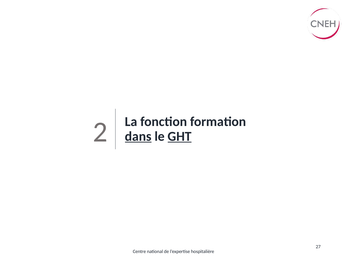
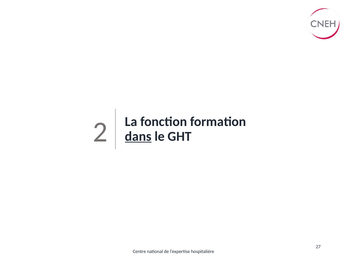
GHT underline: present -> none (180, 136)
